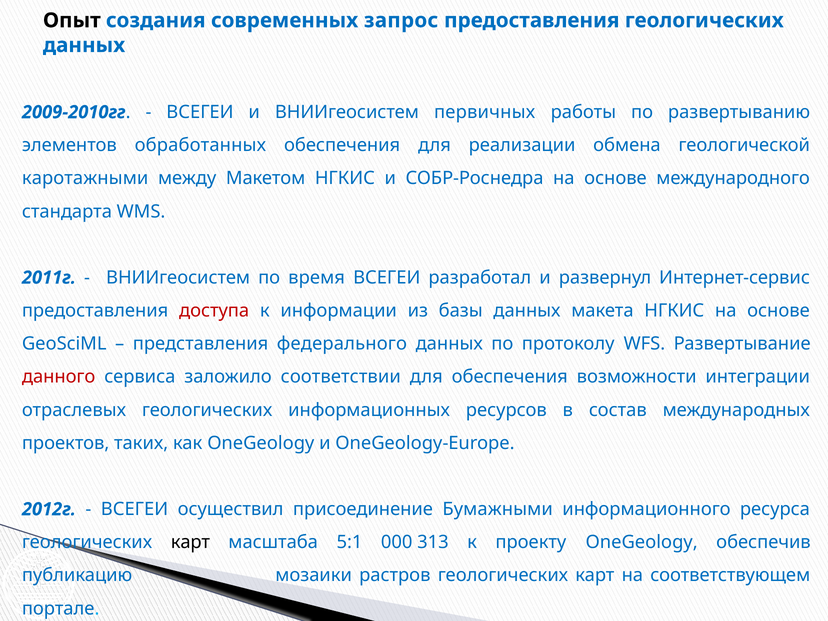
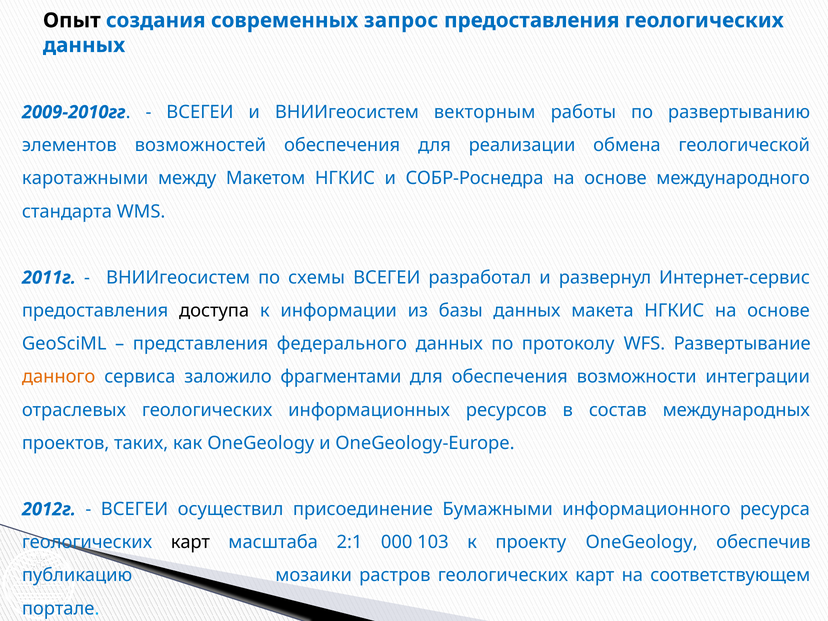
первичных: первичных -> векторным (485, 112)
обработанных: обработанных -> возможностей (200, 145)
время: время -> схемы (317, 278)
доступа colour: red -> black (214, 311)
данного colour: red -> orange (59, 377)
соответствии: соответствии -> фрагментами (341, 377)
5:1: 5:1 -> 2:1 (349, 542)
313: 313 -> 103 (433, 542)
